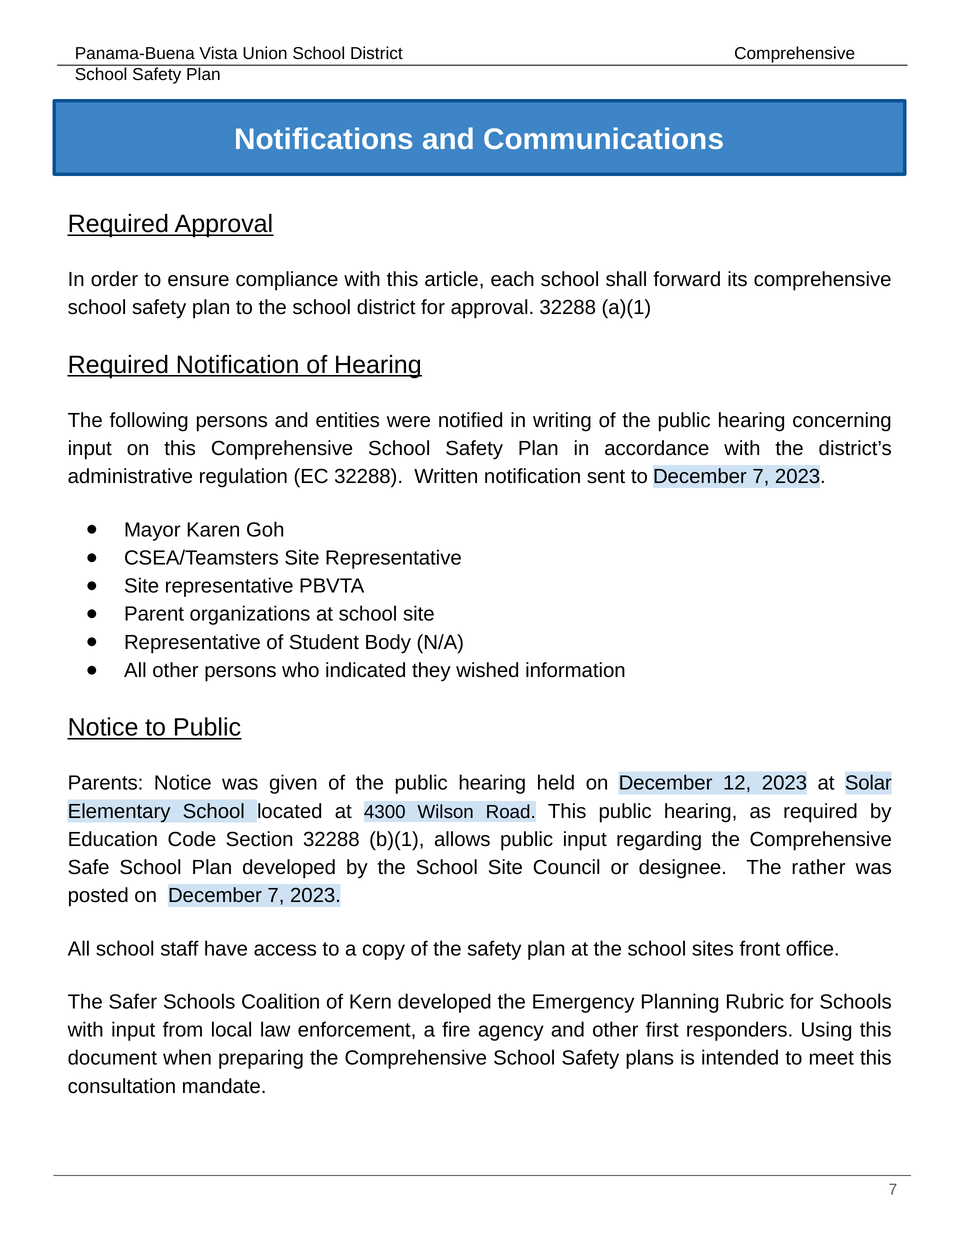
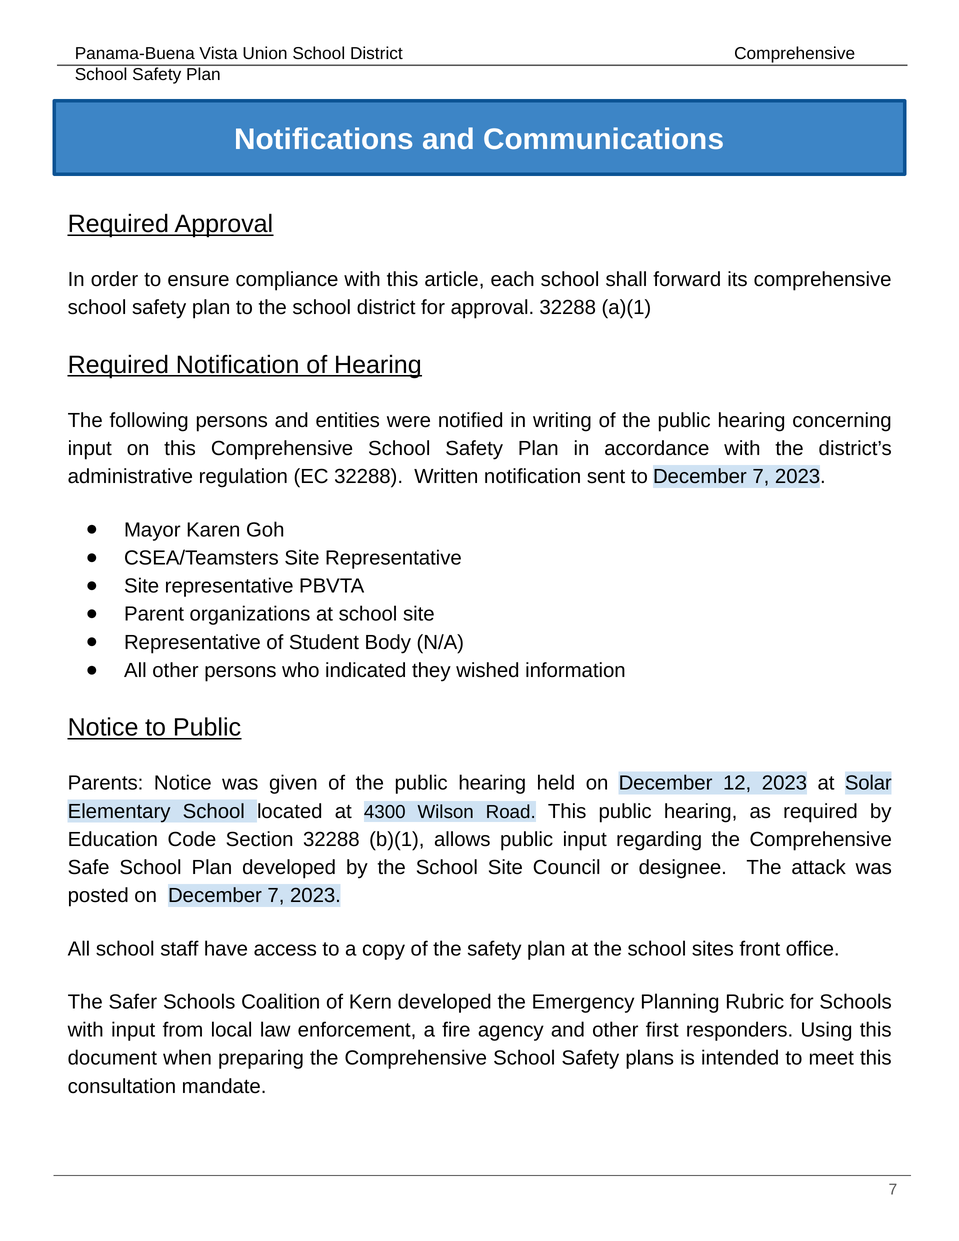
rather: rather -> attack (819, 868)
